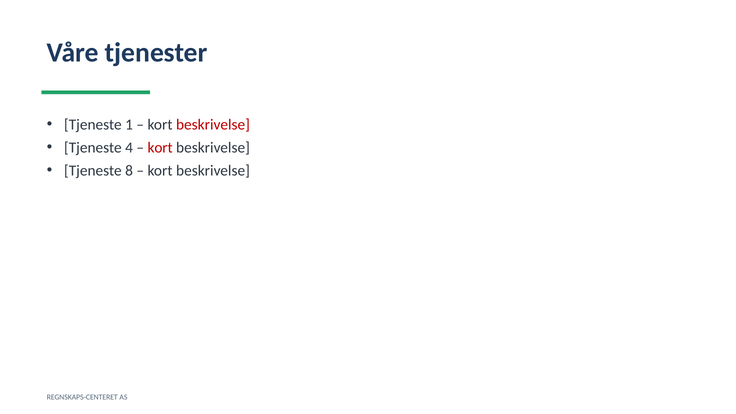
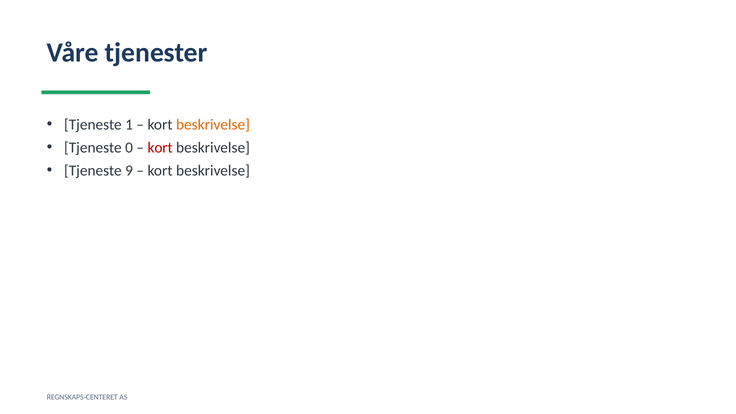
beskrivelse colour: red -> orange (213, 125)
4: 4 -> 0 (129, 148)
8: 8 -> 9 (129, 171)
